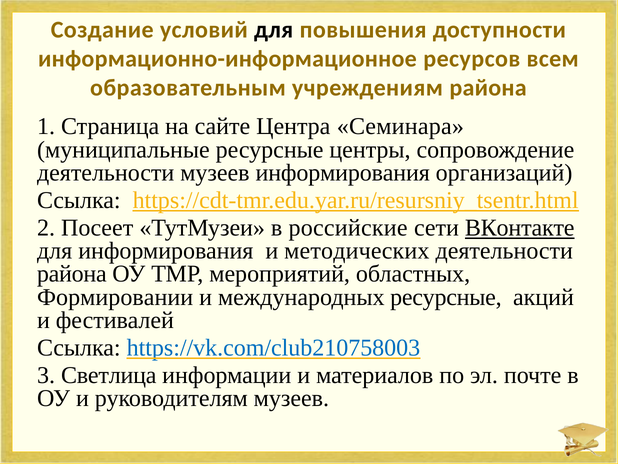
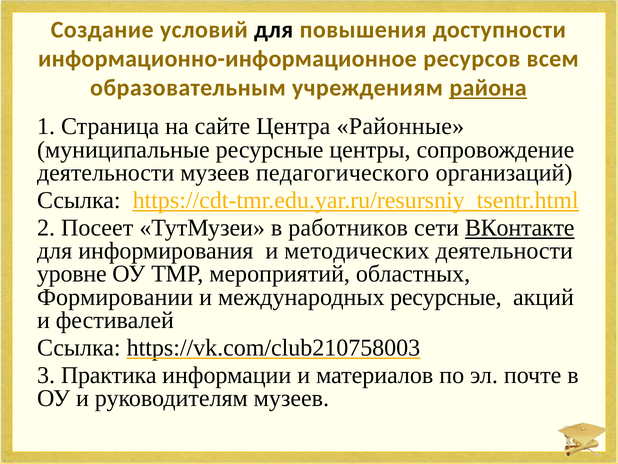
района underline: none -> present (488, 88)
Семинара: Семинара -> Районные (400, 126)
музеев информирования: информирования -> педагогического (343, 173)
российские: российские -> работников (348, 228)
района: района -> уровне (72, 274)
https://vk.com/club210758003 colour: blue -> black (273, 347)
Светлица: Светлица -> Практика (109, 375)
